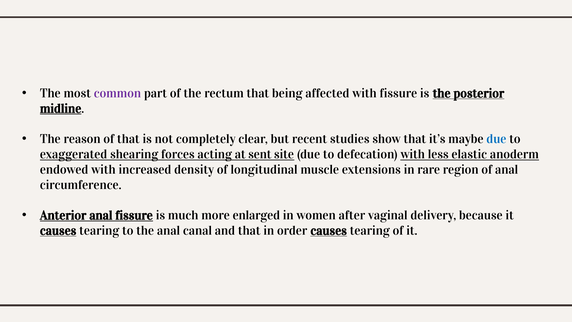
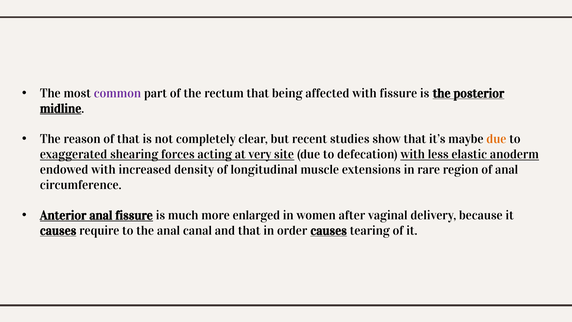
due colour: blue -> orange (496, 139)
sent: sent -> very (260, 154)
tearing: tearing -> require (99, 230)
